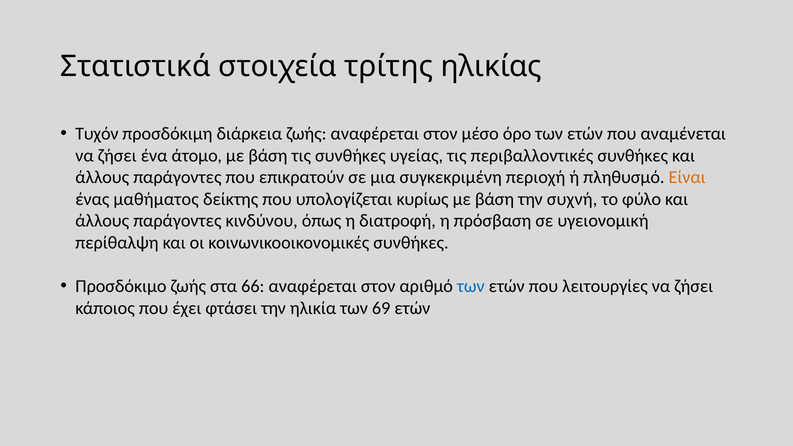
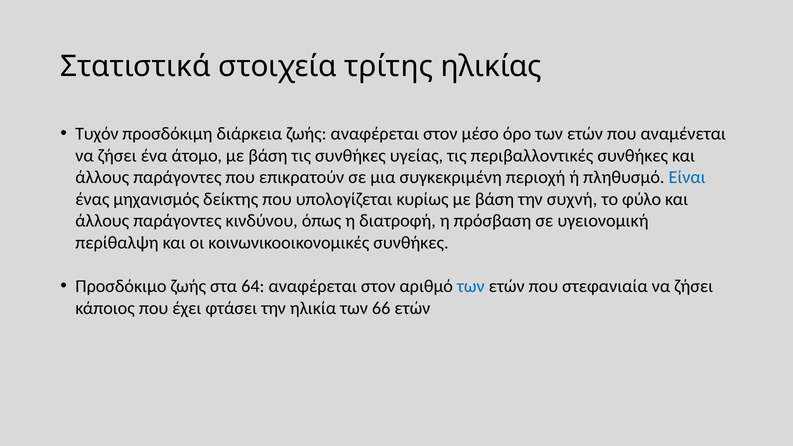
Είναι colour: orange -> blue (687, 177)
μαθήματος: μαθήματος -> μηχανισμός (156, 199)
66: 66 -> 64 (253, 286)
λειτουργίες: λειτουργίες -> στεφανιαία (605, 286)
69: 69 -> 66 (381, 308)
